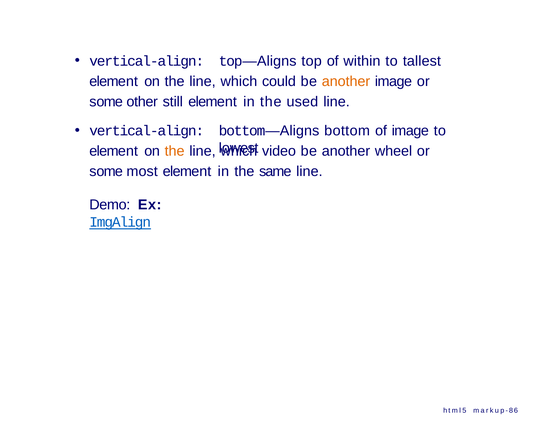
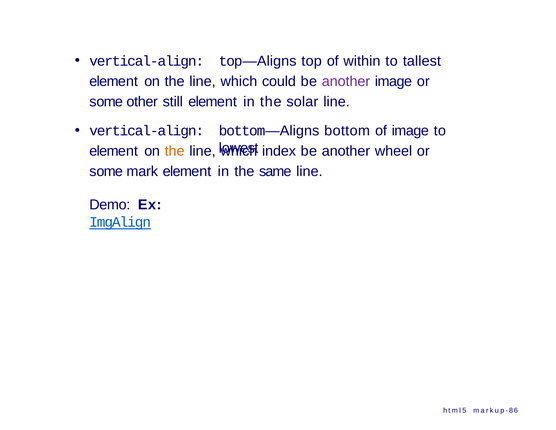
another colour: orange -> purple (346, 81)
used: used -> solar (302, 102)
video: video -> index (279, 151)
most: most -> mark (142, 171)
